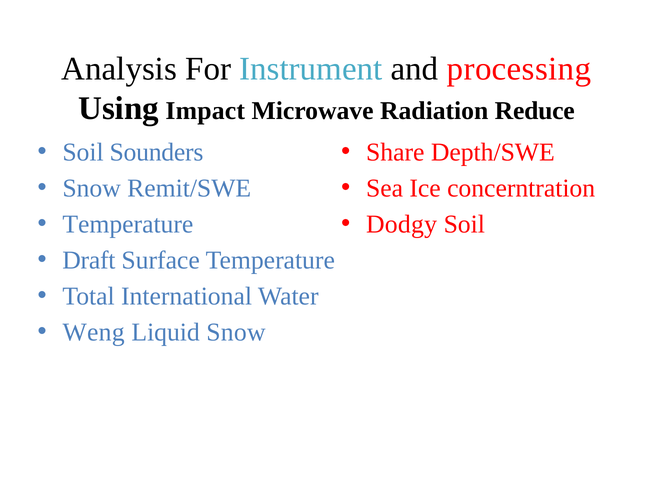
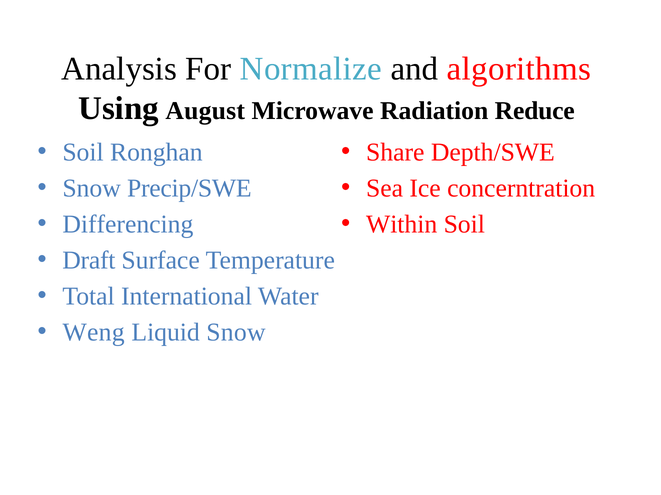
Instrument: Instrument -> Normalize (311, 69)
processing: processing -> algorithms (519, 69)
Impact: Impact -> August (205, 111)
Sounders: Sounders -> Ronghan (156, 152)
Remit/SWE: Remit/SWE -> Precip/SWE (189, 189)
Temperature: Temperature -> Differencing (128, 225)
Dodgy: Dodgy -> Within (402, 225)
